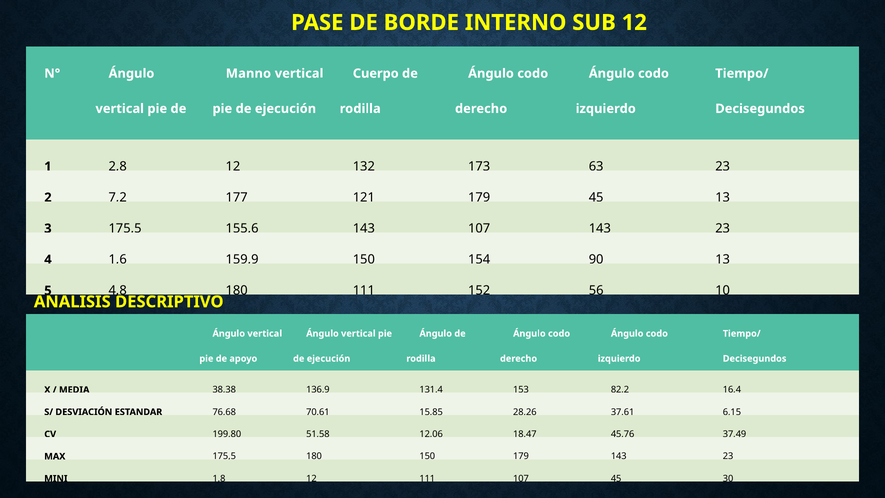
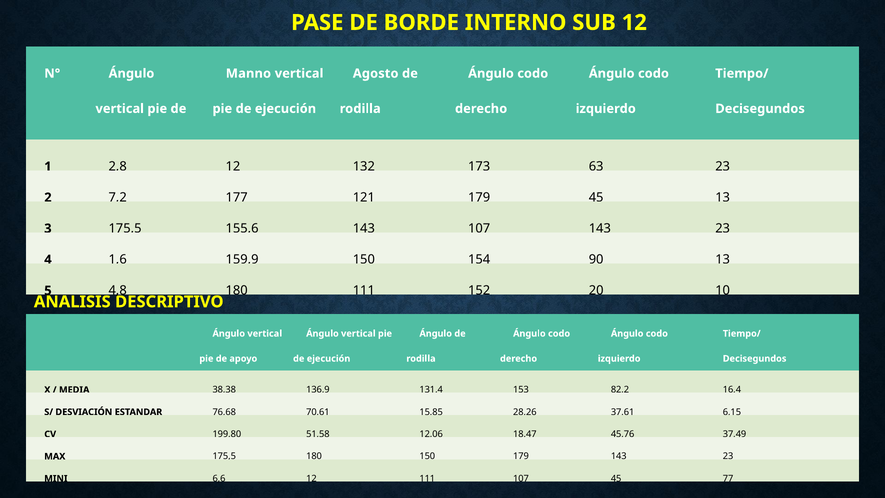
Cuerpo: Cuerpo -> Agosto (376, 73)
56: 56 -> 20 (596, 291)
1,8: 1,8 -> 6,6 (219, 478)
30: 30 -> 77 (728, 478)
